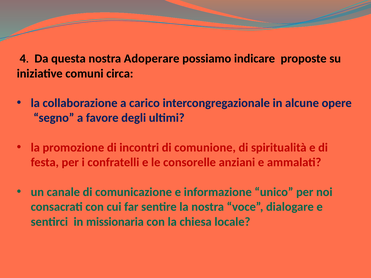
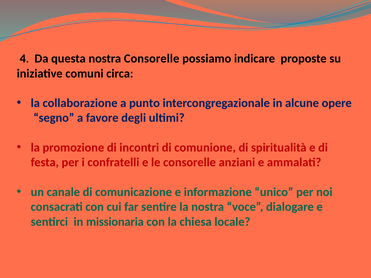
nostra Adoperare: Adoperare -> Consorelle (152, 59)
carico: carico -> punto (144, 103)
